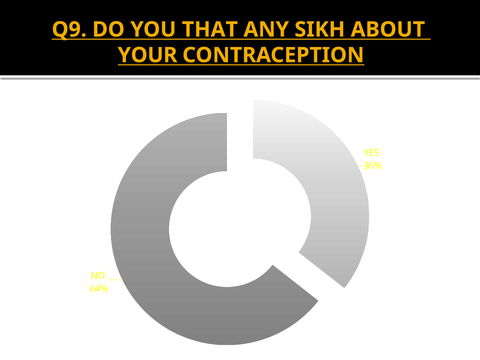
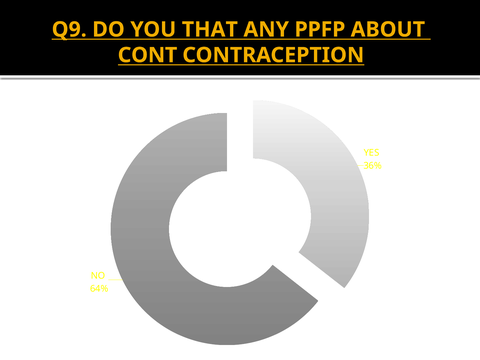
SIKH: SIKH -> PPFP (320, 30)
YOUR: YOUR -> CONT (147, 55)
